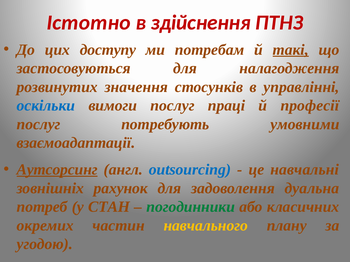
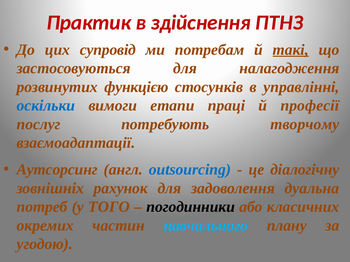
Істотно: Істотно -> Практик (89, 23)
доступу: доступу -> супровід (108, 50)
значення: значення -> функцією (136, 87)
вимоги послуг: послуг -> етапи (172, 106)
умовними: умовними -> творчому (305, 124)
Аутсорсинг underline: present -> none (57, 170)
навчальні: навчальні -> діалогічну (305, 170)
СТАН: СТАН -> ТОГО (109, 207)
погодинники colour: green -> black (191, 207)
навчального colour: yellow -> light blue (206, 226)
